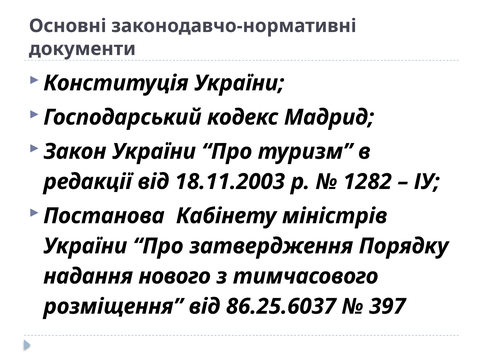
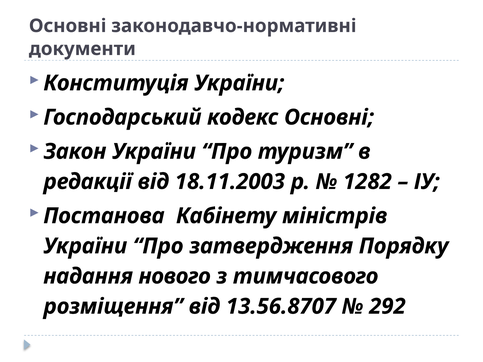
кодекс Мадрид: Мадрид -> Основні (329, 117)
86.25.6037: 86.25.6037 -> 13.56.8707 (281, 307)
397: 397 -> 292 (387, 307)
